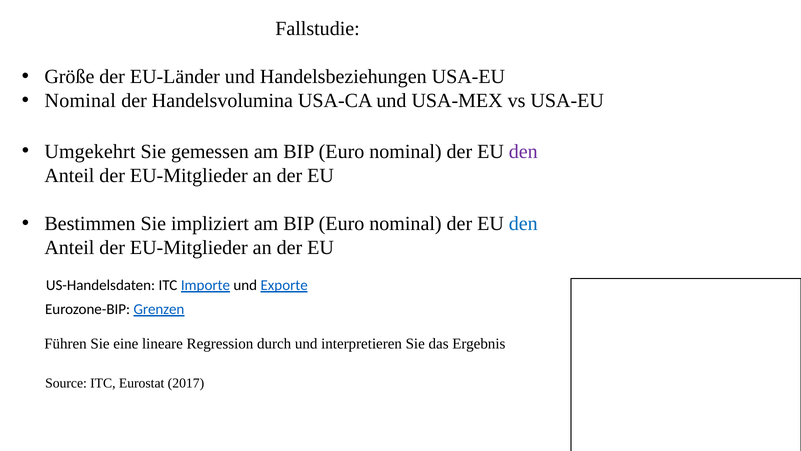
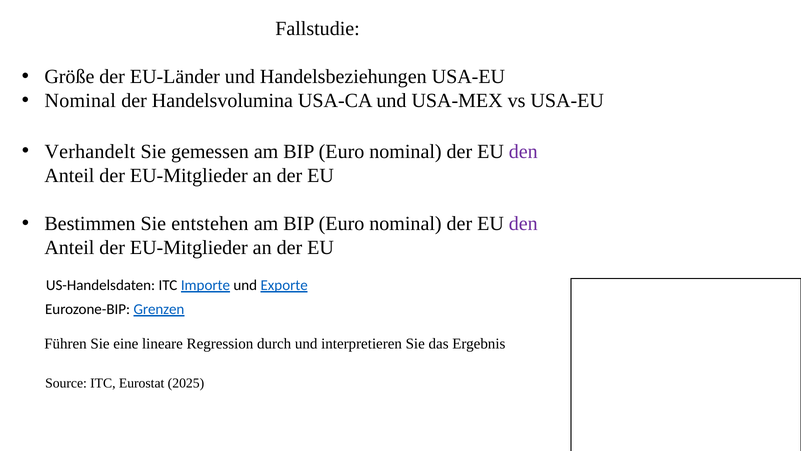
Umgekehrt: Umgekehrt -> Verhandelt (90, 151)
impliziert: impliziert -> entstehen (210, 223)
den colour: blue -> purple (523, 223)
2017: 2017 -> 2025 (186, 383)
